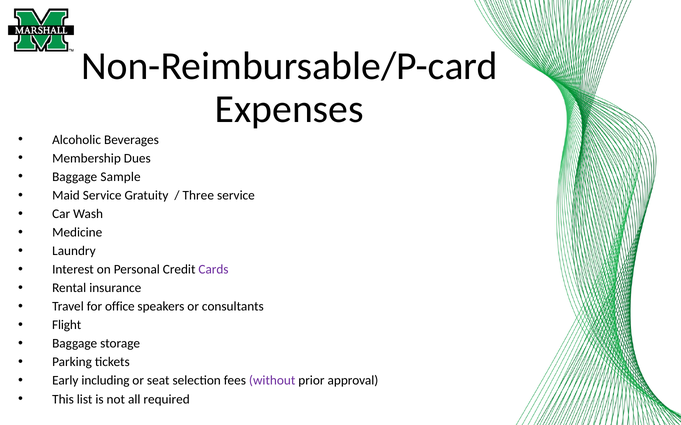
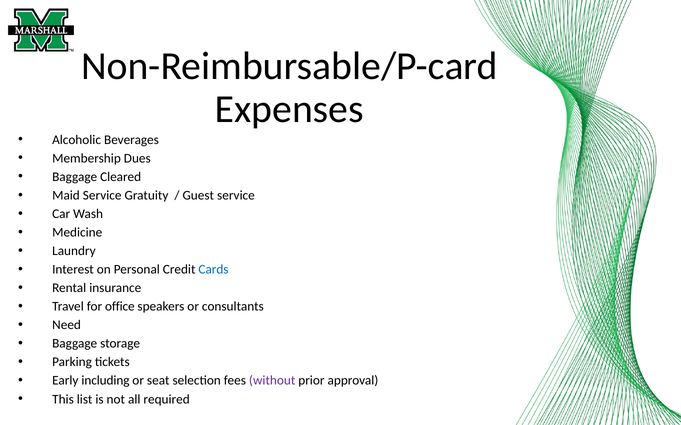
Sample: Sample -> Cleared (121, 177)
Three: Three -> Guest (198, 196)
Cards colour: purple -> blue (213, 270)
Flight: Flight -> Need (67, 326)
